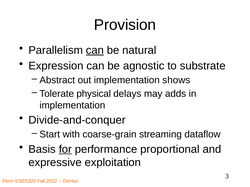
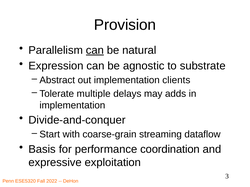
shows: shows -> clients (176, 80)
physical: physical -> multiple (94, 94)
for underline: present -> none (65, 150)
proportional: proportional -> coordination (170, 150)
